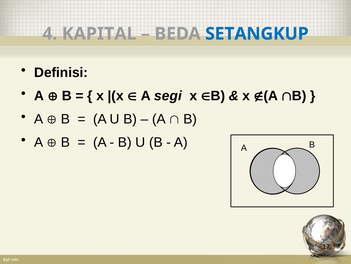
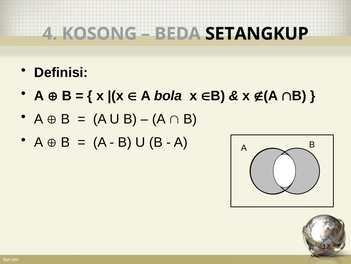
KAPITAL: KAPITAL -> KOSONG (99, 34)
SETANGKUP colour: blue -> black (257, 34)
segi: segi -> bola (168, 96)
